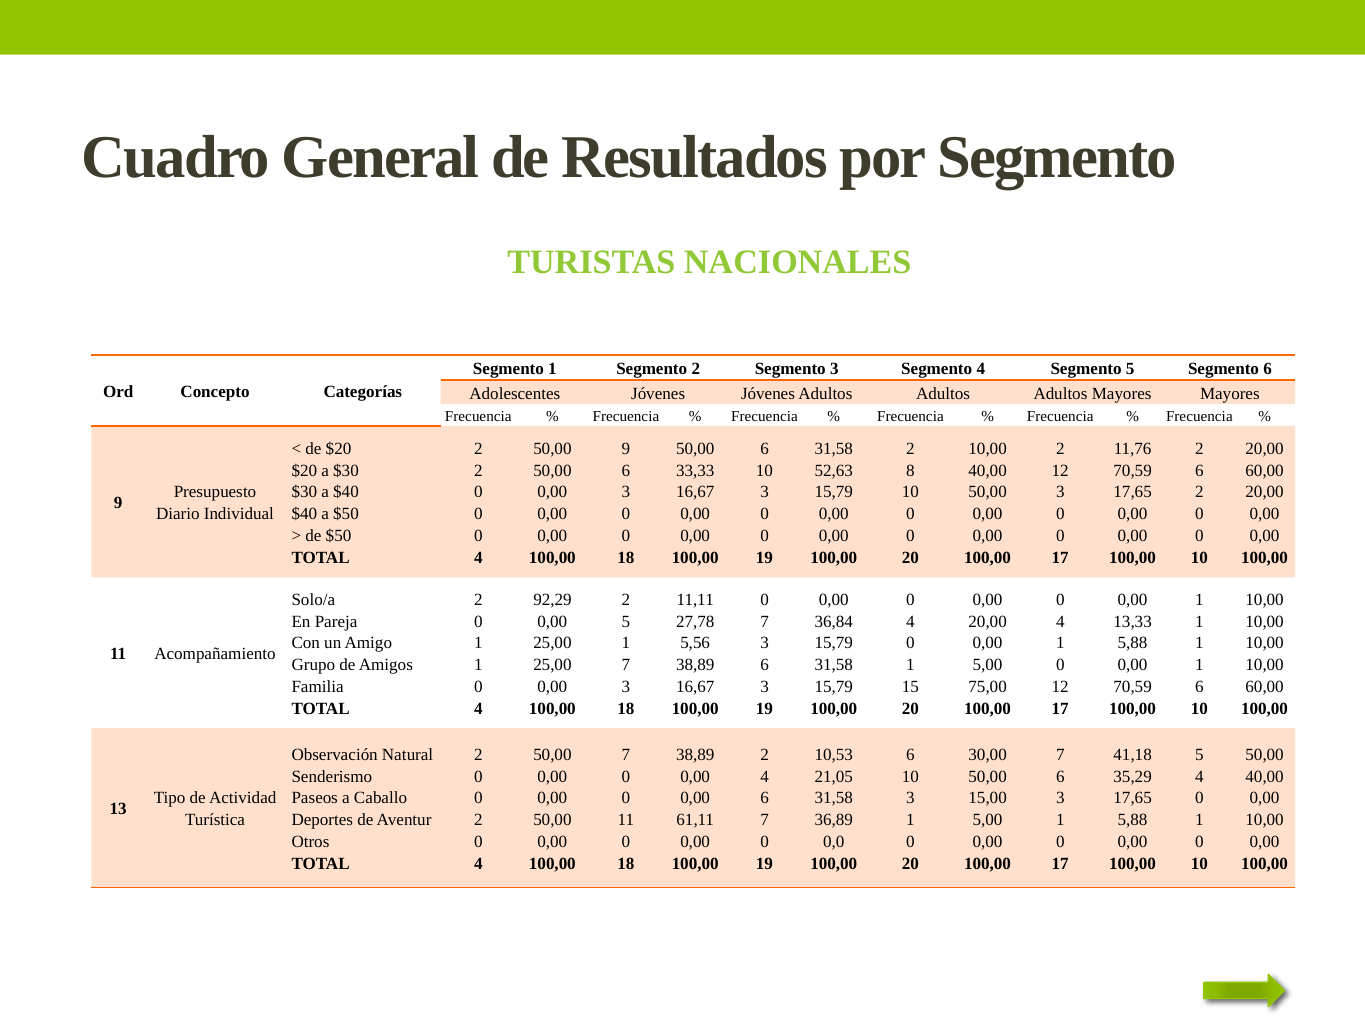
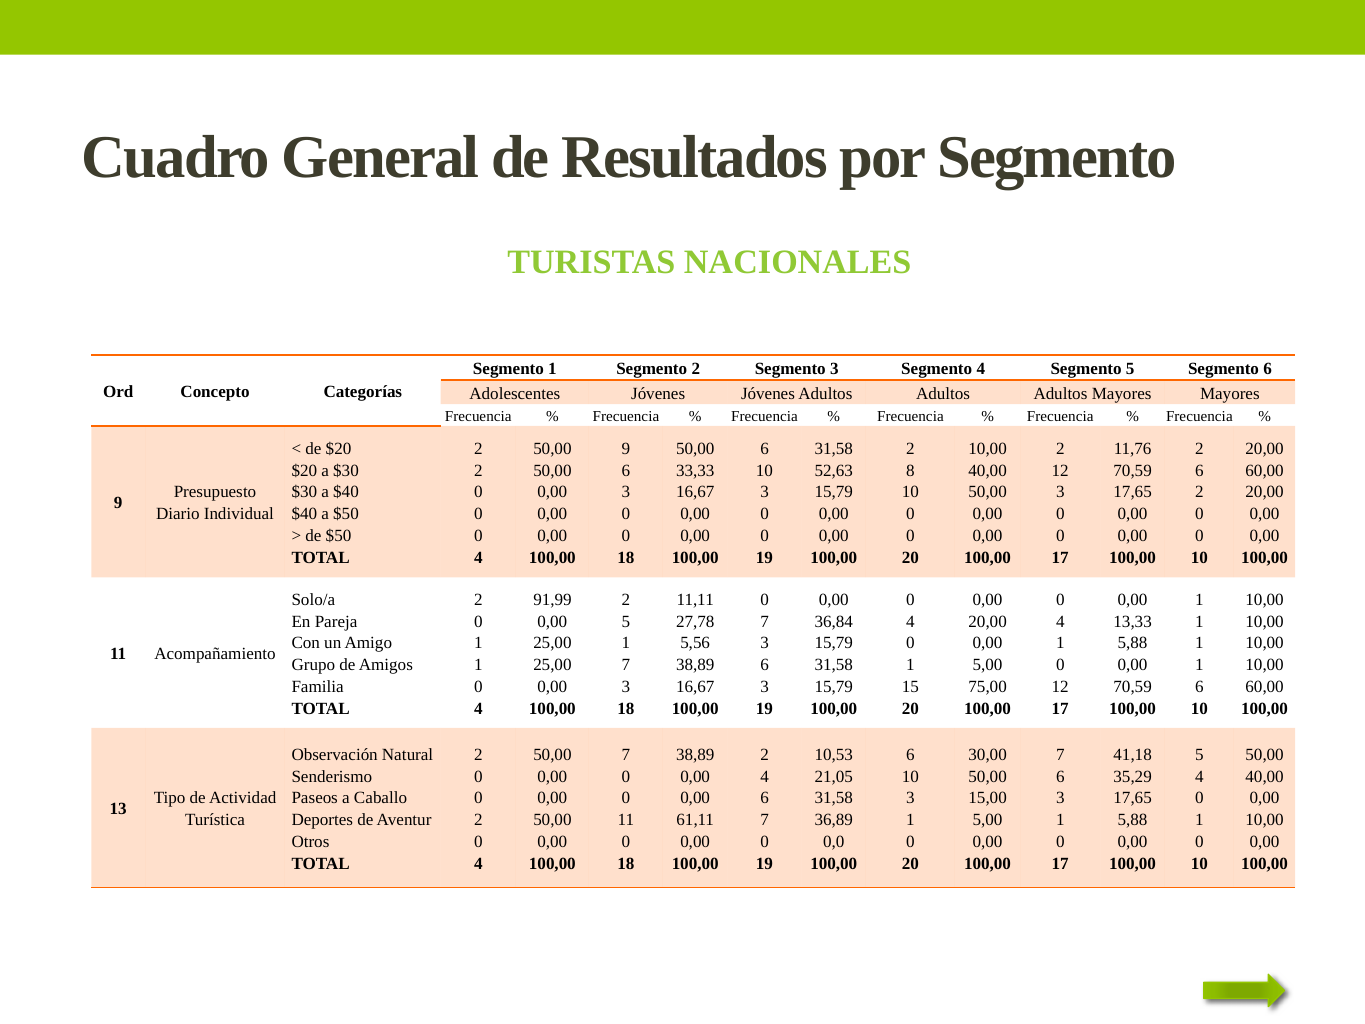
92,29: 92,29 -> 91,99 (552, 600)
